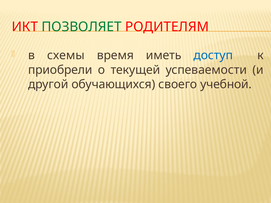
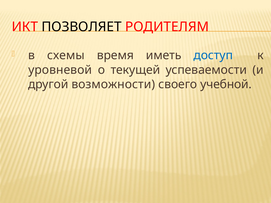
ПОЗВОЛЯЕТ colour: green -> black (82, 27)
приобрели: приобрели -> уровневой (60, 70)
обучающихся: обучающихся -> возможности (113, 84)
